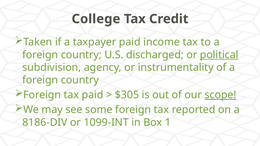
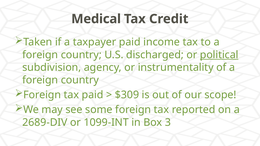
College: College -> Medical (96, 19)
$305: $305 -> $309 (127, 95)
scope underline: present -> none (220, 95)
8186-DIV: 8186-DIV -> 2689-DIV (45, 123)
1: 1 -> 3 (168, 123)
